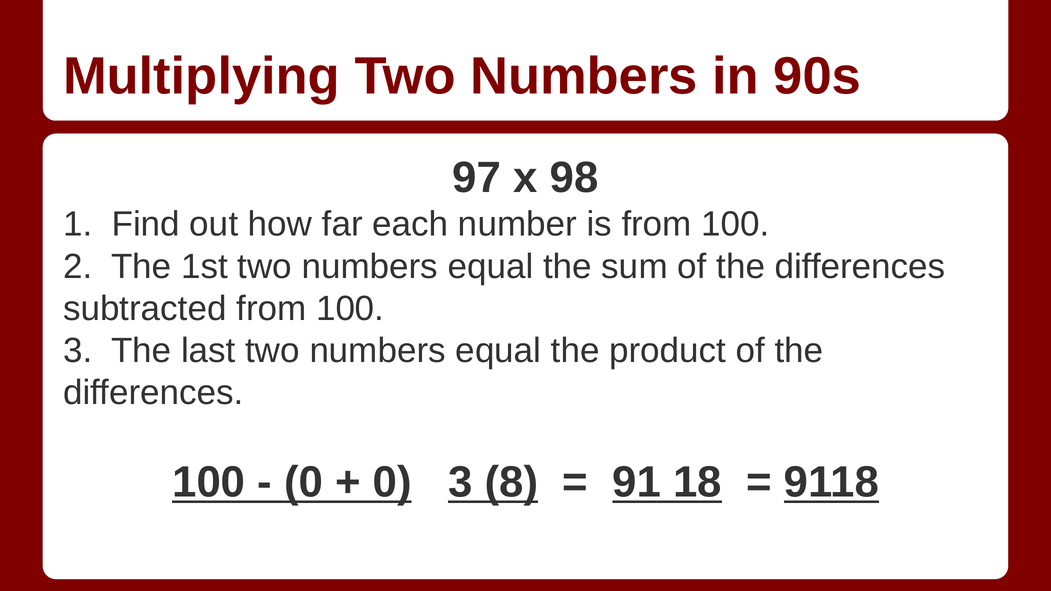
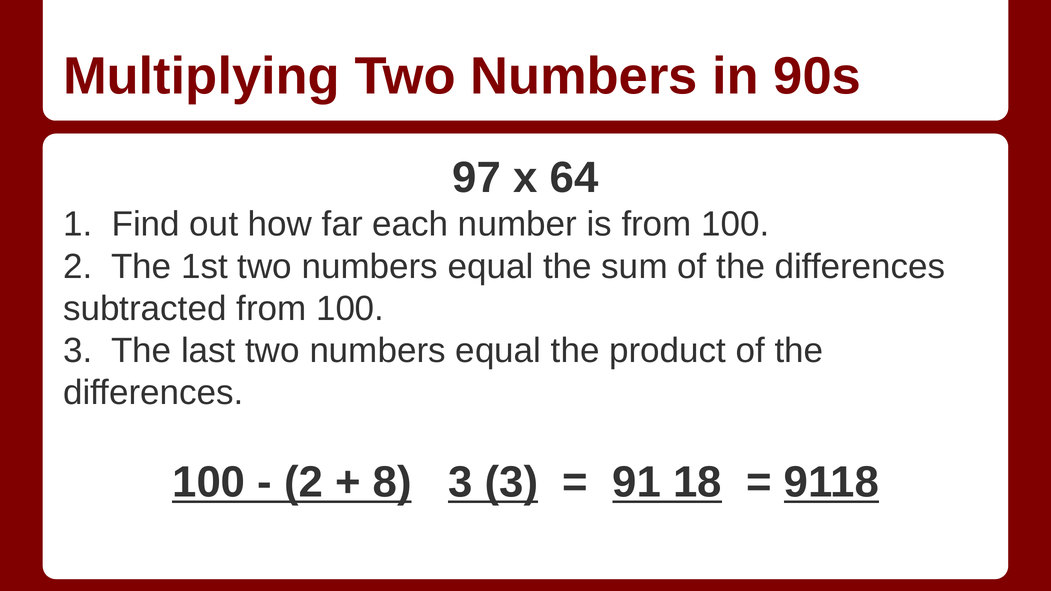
98: 98 -> 64 (574, 178)
0: 0 -> 2 (304, 483)
0: 0 -> 8 (392, 483)
3 8: 8 -> 3 (511, 483)
